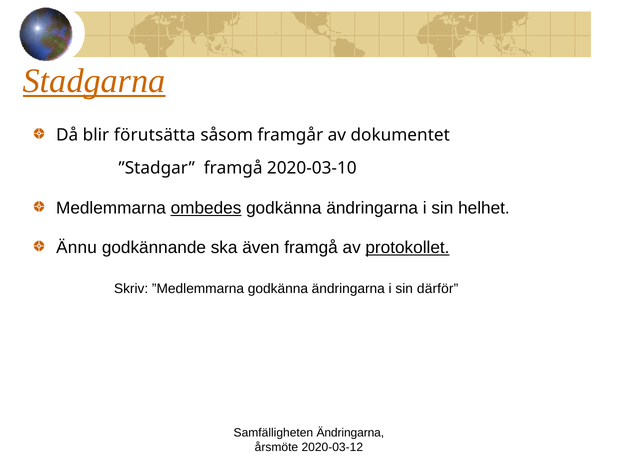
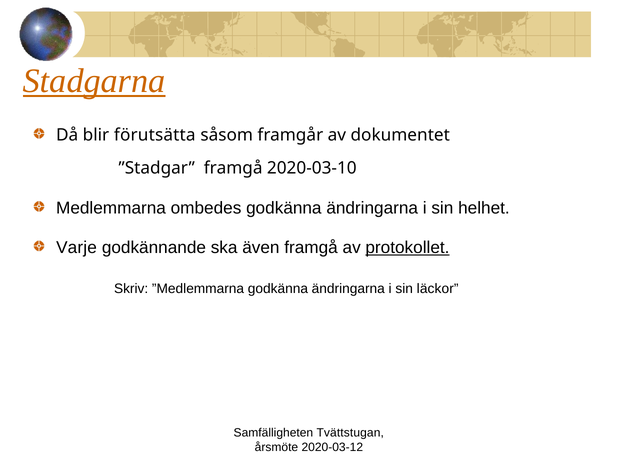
ombedes underline: present -> none (206, 208)
Ännu: Ännu -> Varje (77, 248)
därför: därför -> läckor (438, 289)
Samfälligheten Ändringarna: Ändringarna -> Tvättstugan (350, 433)
